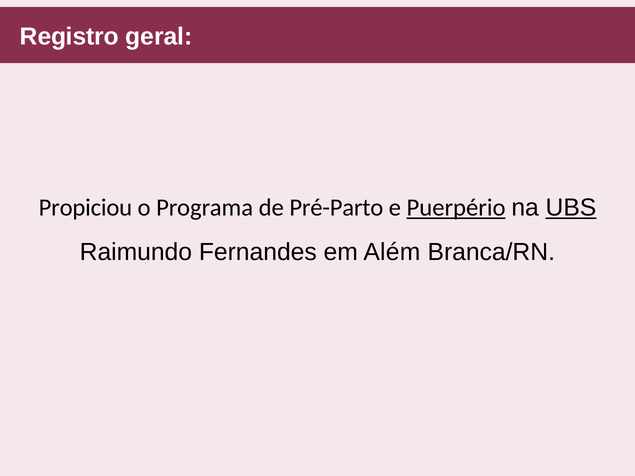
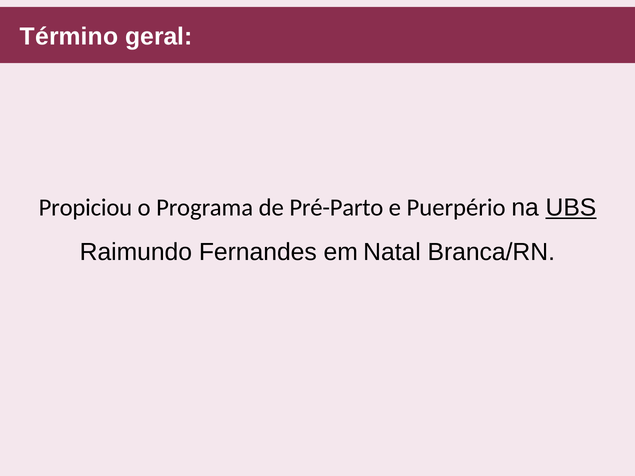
Registro: Registro -> Término (69, 37)
Puerpério underline: present -> none (456, 208)
Além: Além -> Natal (392, 252)
